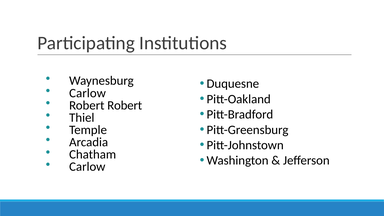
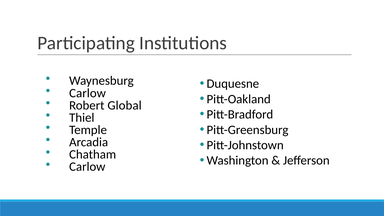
Robert Robert: Robert -> Global (125, 105)
